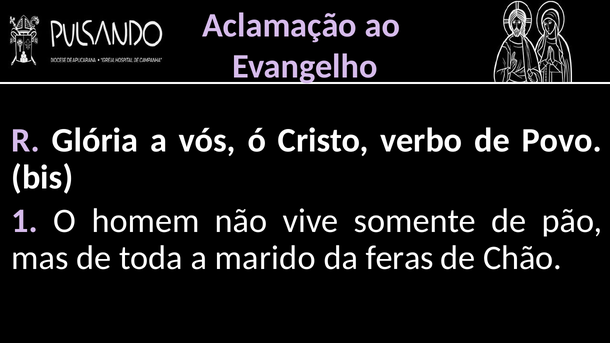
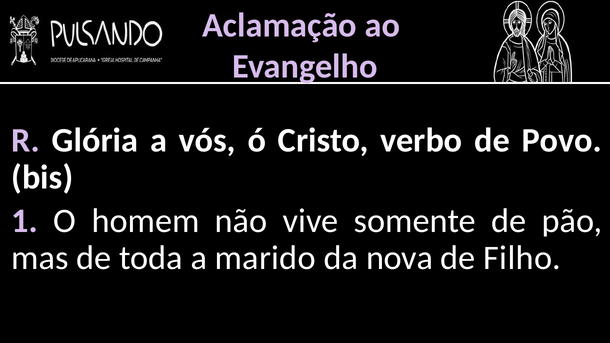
feras: feras -> nova (400, 258)
Chão: Chão -> Filho (522, 258)
